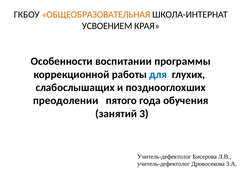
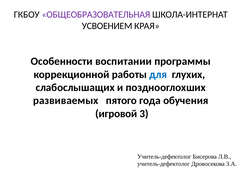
ОБЩЕОБРАЗОВАТЕЛЬНАЯ colour: orange -> purple (96, 15)
преодолении: преодолении -> развиваемых (66, 101)
занятий: занятий -> игровой (116, 114)
